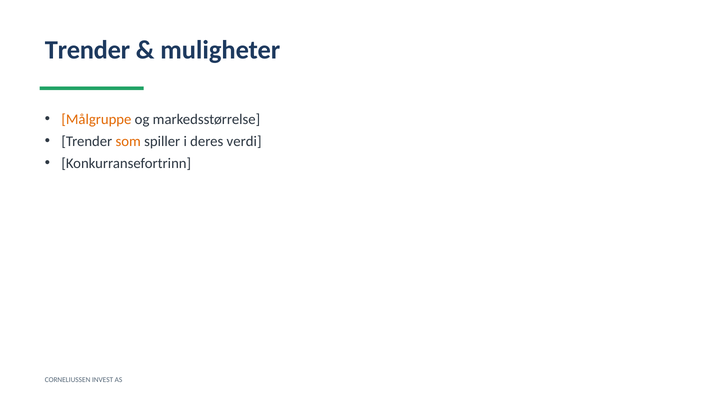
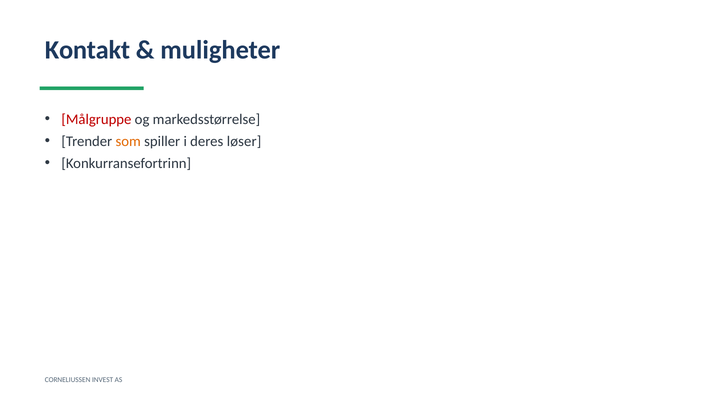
Trender: Trender -> Kontakt (87, 50)
Målgruppe colour: orange -> red (96, 119)
verdi: verdi -> løser (244, 141)
